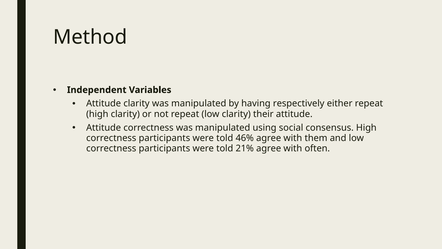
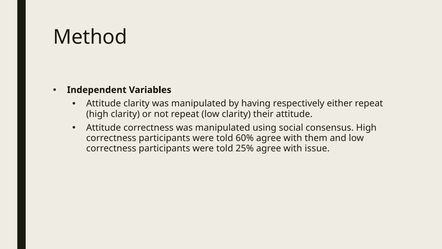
46%: 46% -> 60% (245, 138)
21%: 21% -> 25% (245, 148)
often: often -> issue (317, 148)
